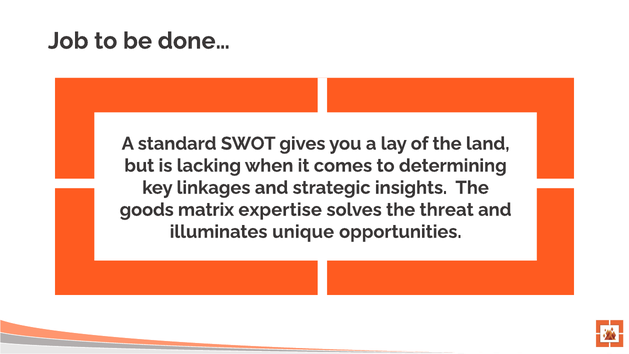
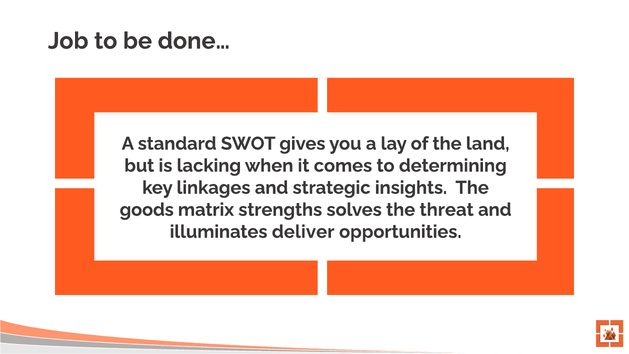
expertise: expertise -> strengths (280, 210)
unique: unique -> deliver (303, 232)
